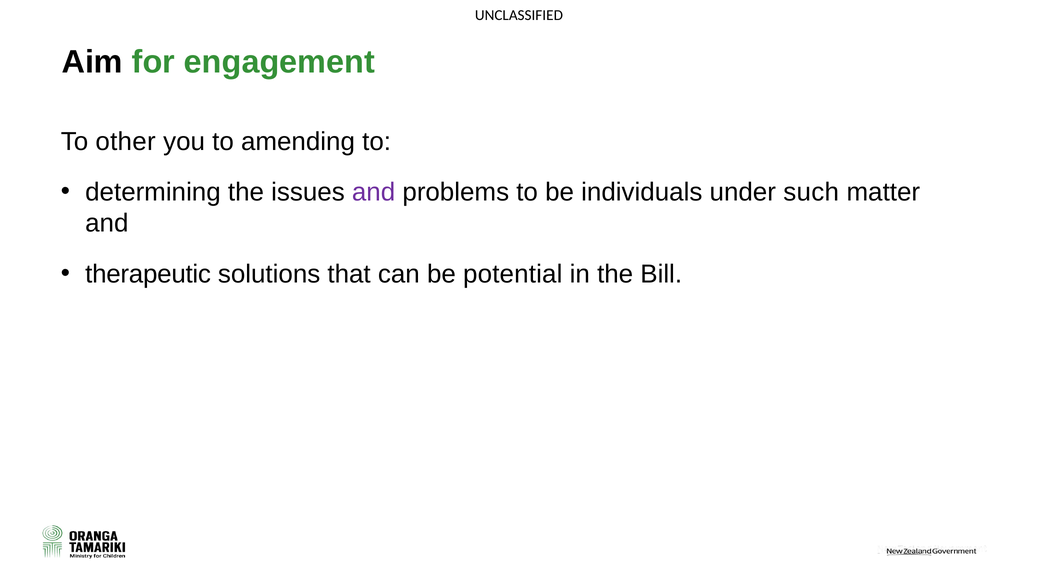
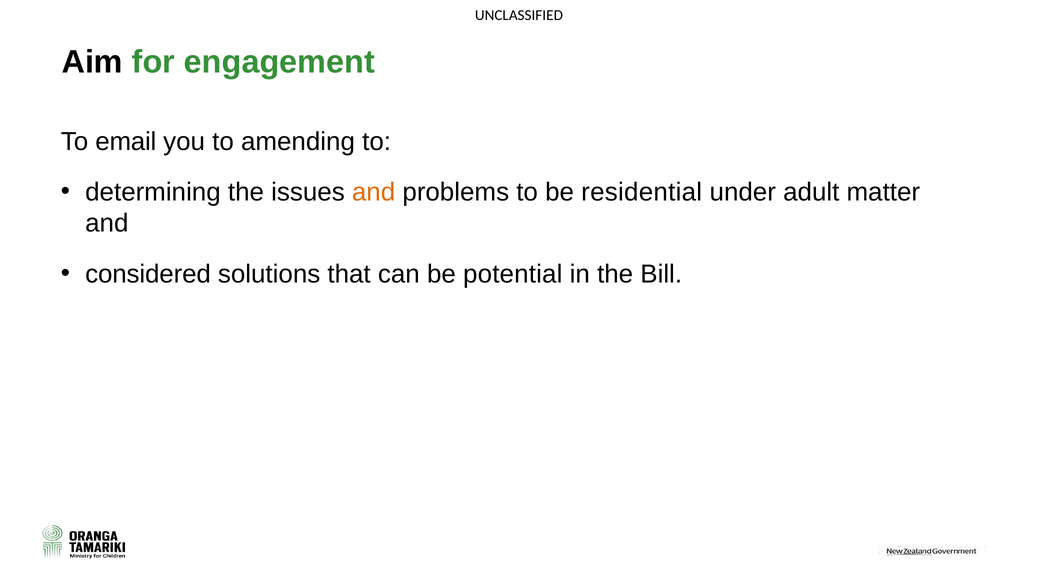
other: other -> email (126, 142)
and colour: purple -> orange (374, 192)
individuals: individuals -> residential (642, 192)
such: such -> adult (811, 192)
therapeutic: therapeutic -> considered (148, 274)
